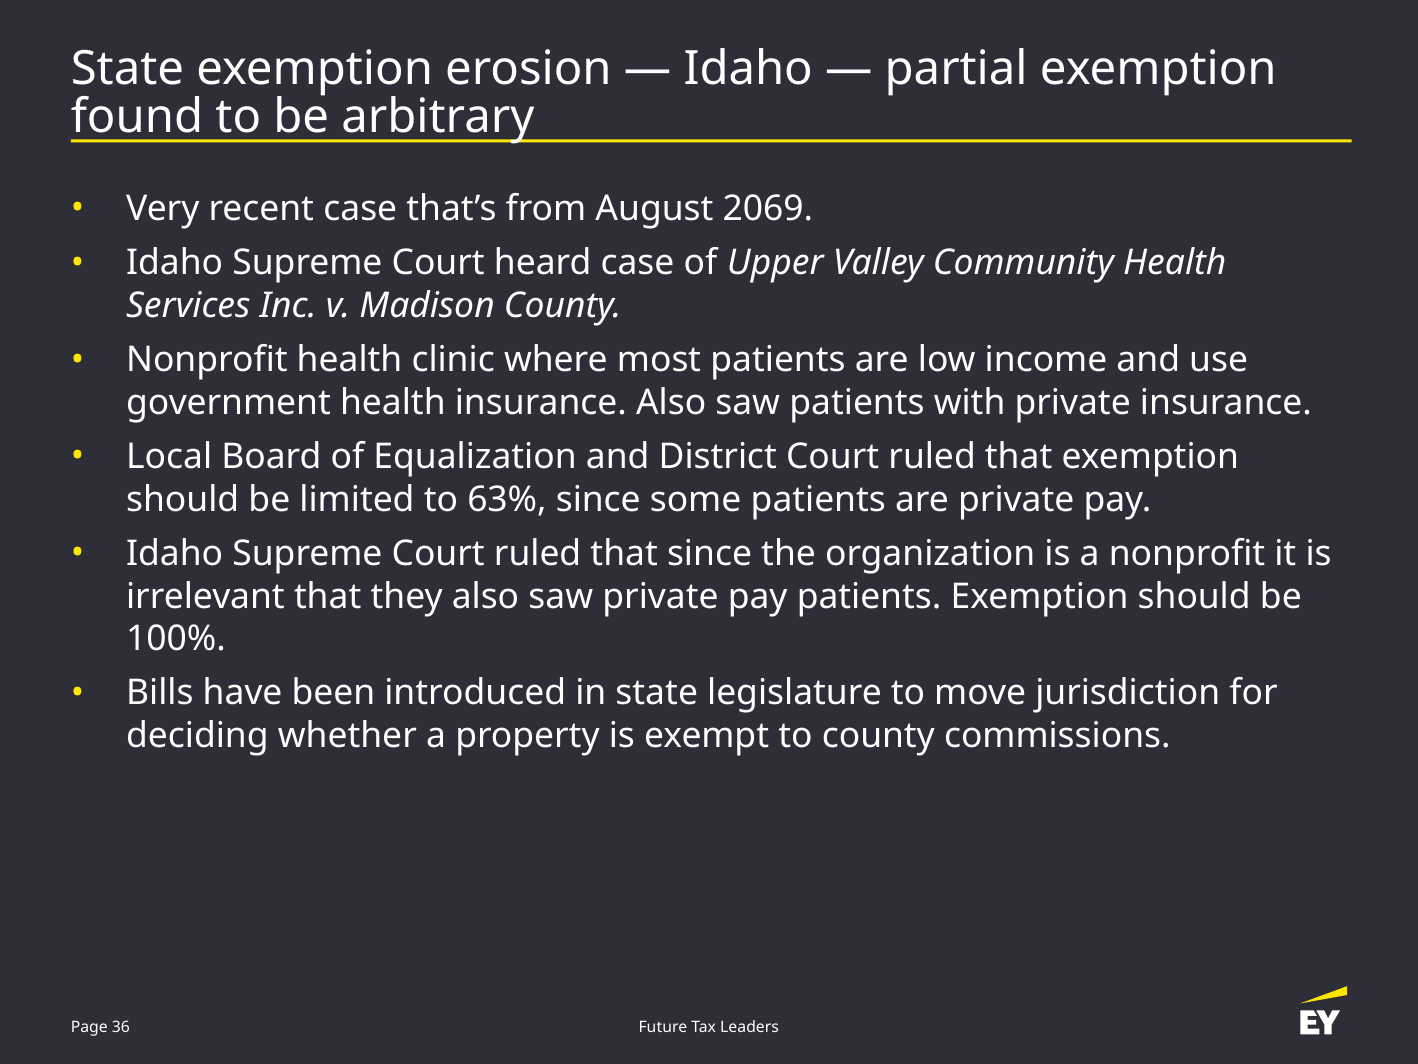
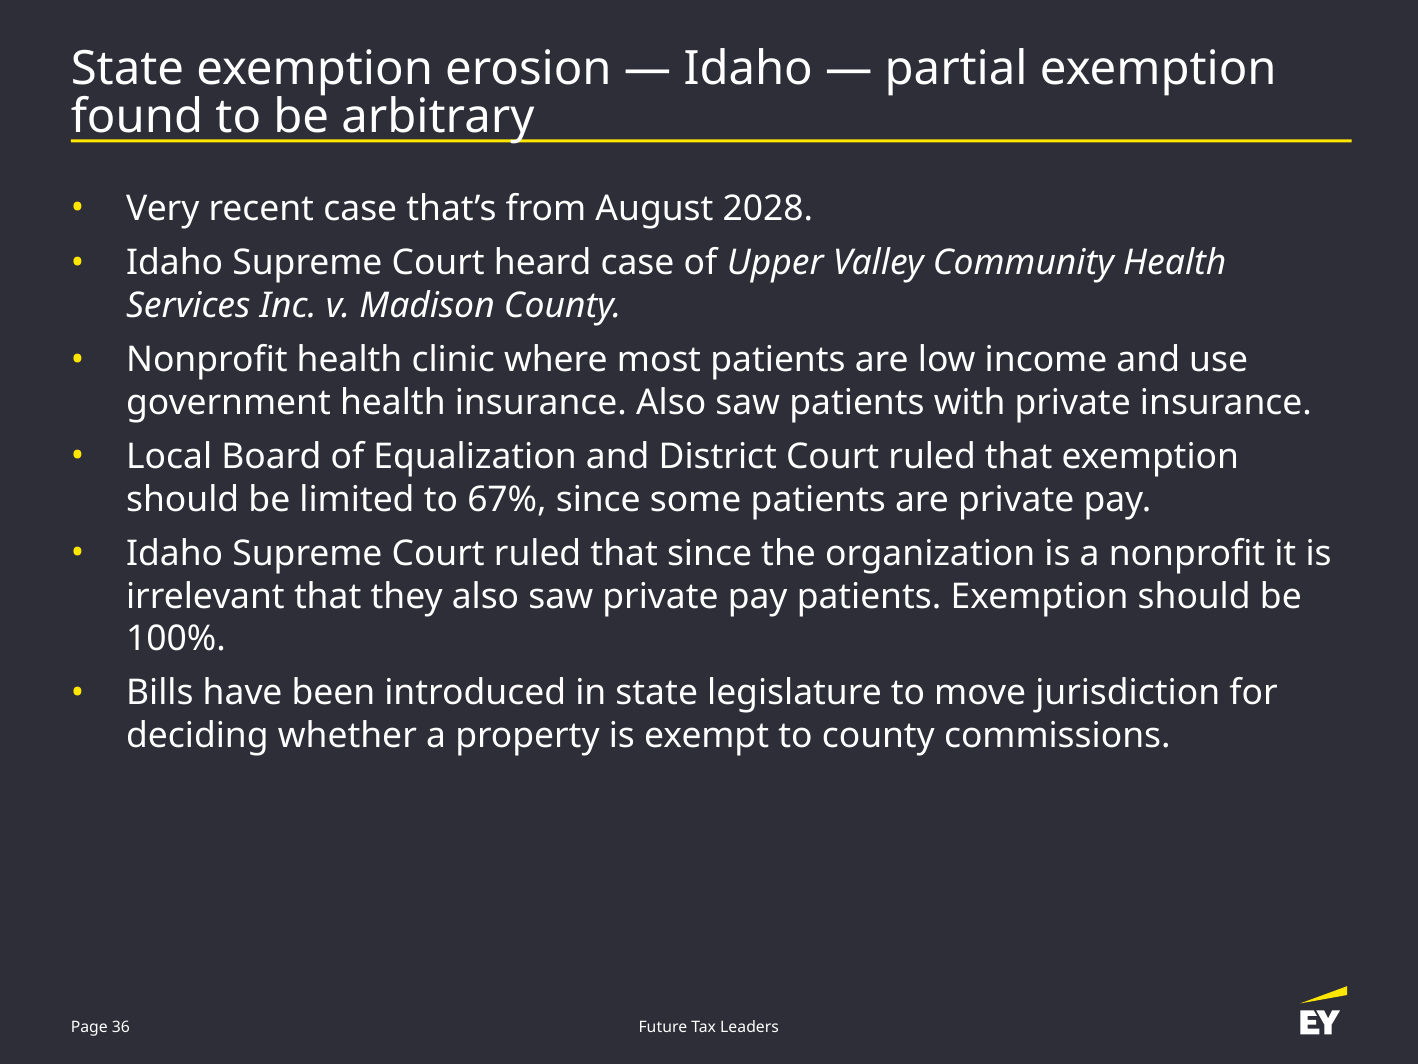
2069: 2069 -> 2028 (768, 208)
63%: 63% -> 67% (507, 499)
